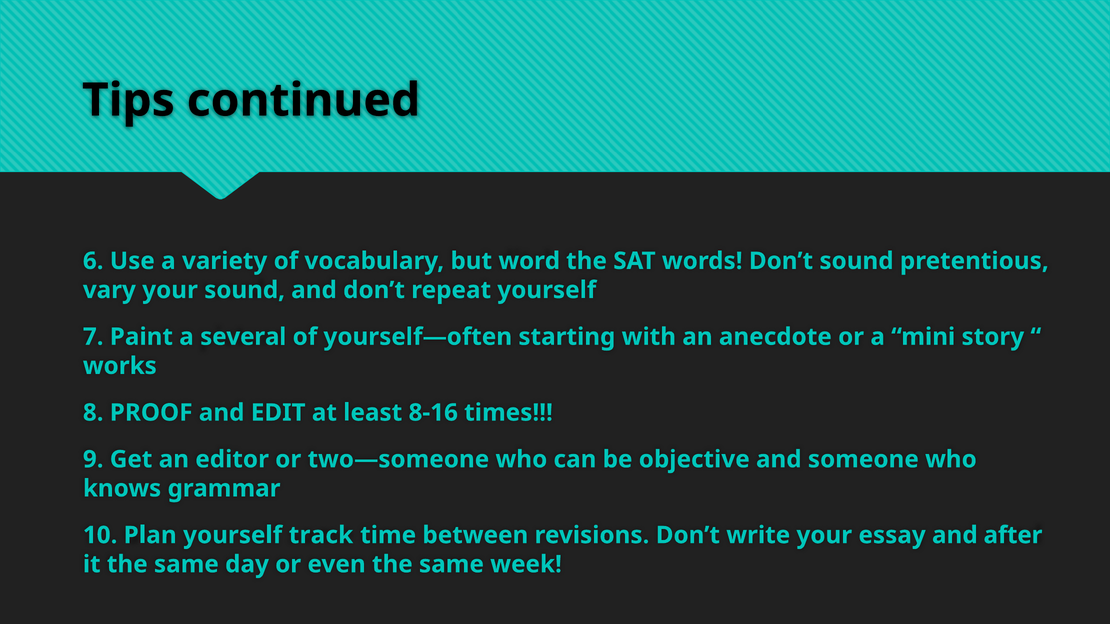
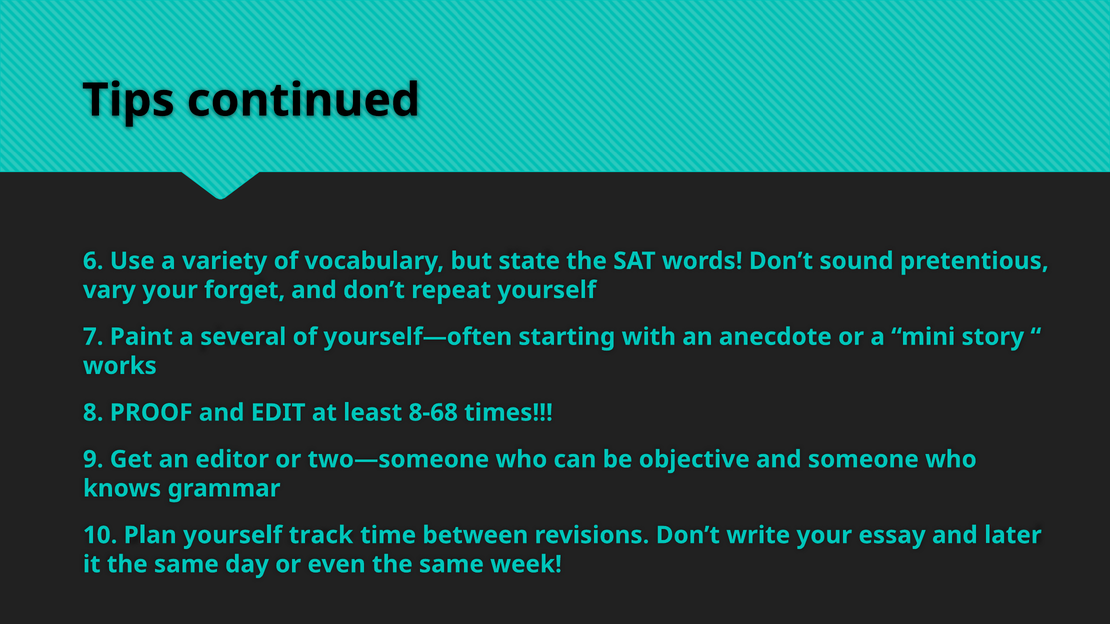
word: word -> state (529, 261)
your sound: sound -> forget (245, 290)
8-16: 8-16 -> 8-68 (433, 413)
after: after -> later (1013, 535)
